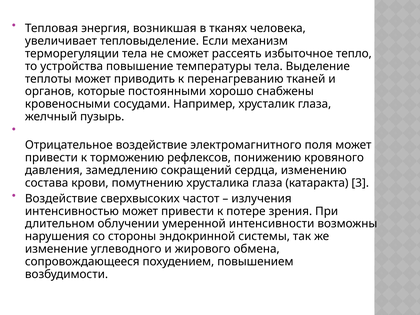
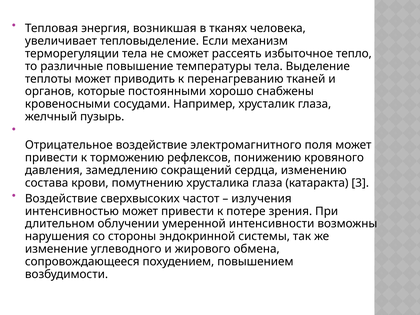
устройства: устройства -> различные (72, 66)
